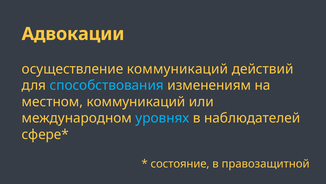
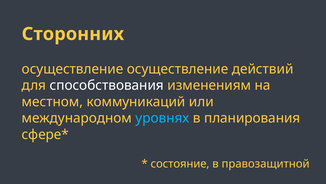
Адвокации: Адвокации -> Сторонних (73, 34)
осуществление коммуникаций: коммуникаций -> осуществление (178, 69)
способствования colour: light blue -> white (107, 85)
наблюдателей: наблюдателей -> планирования (252, 118)
